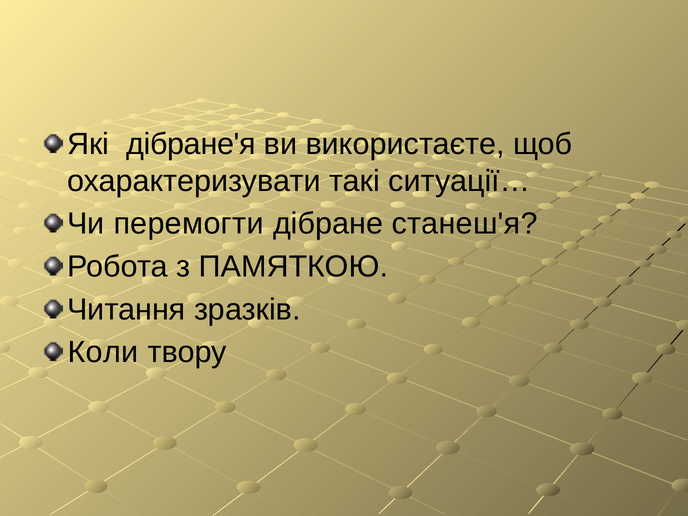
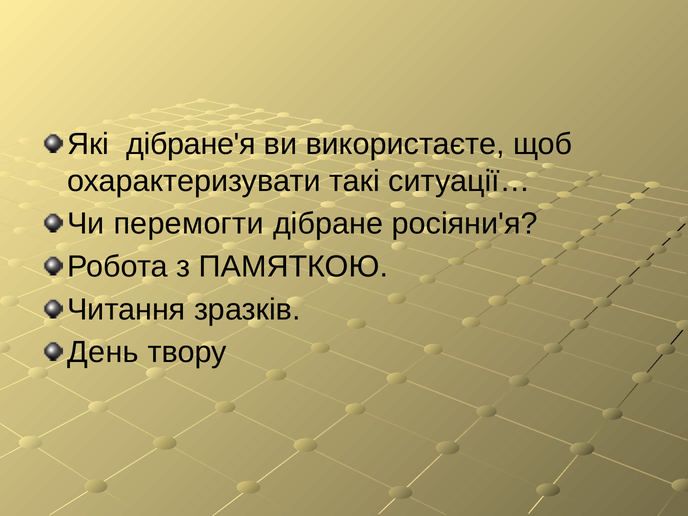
станеш'я: станеш'я -> росіяни'я (465, 224)
Коли: Коли -> День (103, 352)
